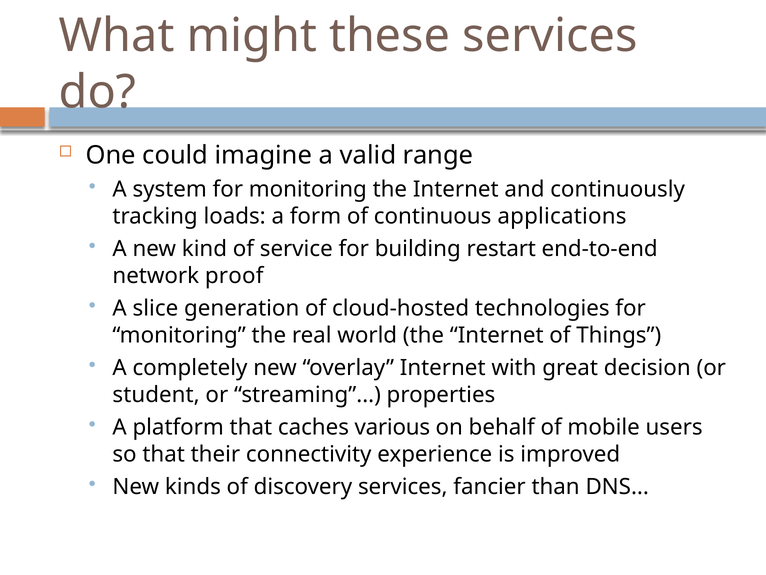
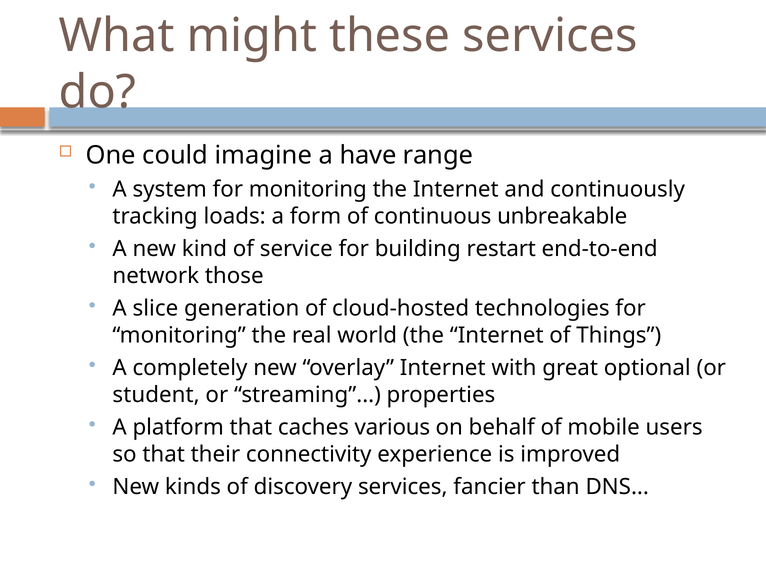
valid: valid -> have (368, 155)
applications: applications -> unbreakable (562, 216)
proof: proof -> those (234, 276)
decision: decision -> optional (647, 368)
